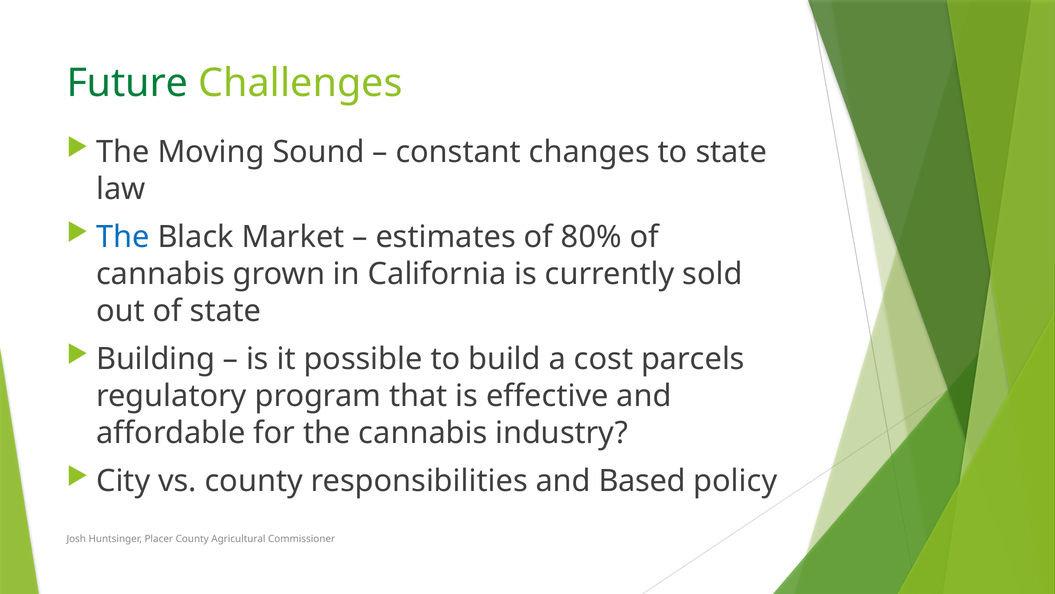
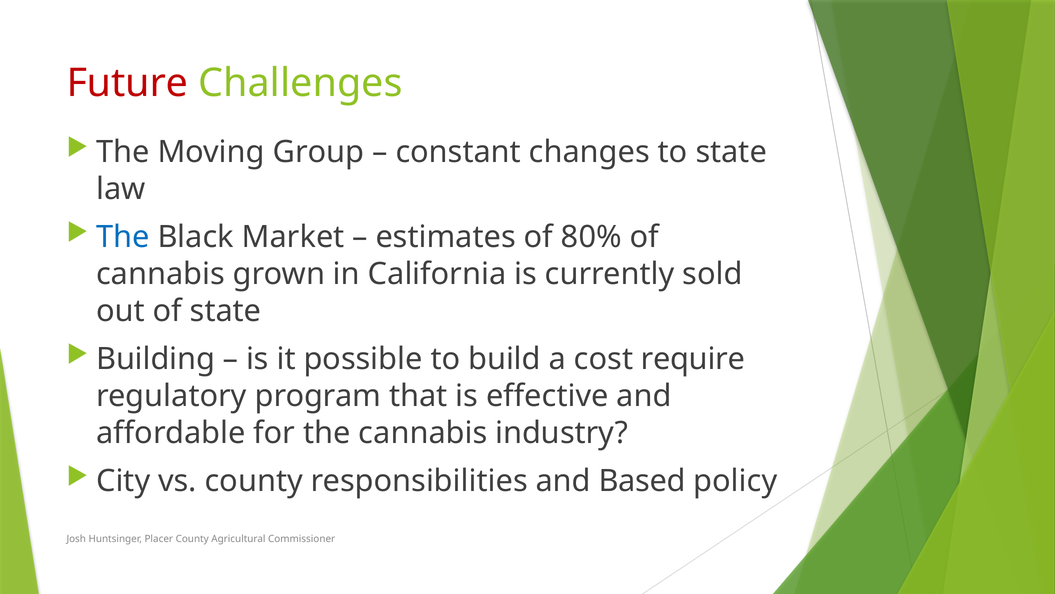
Future colour: green -> red (127, 83)
Sound: Sound -> Group (319, 152)
parcels: parcels -> require (693, 359)
